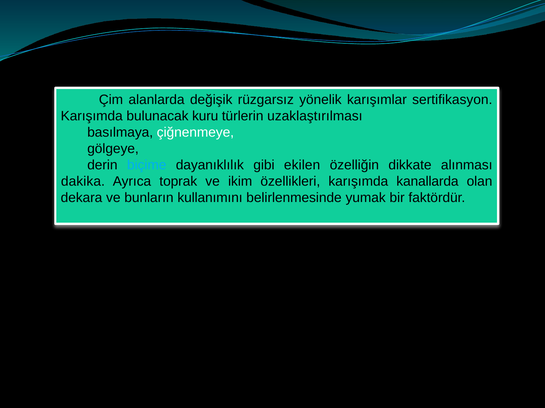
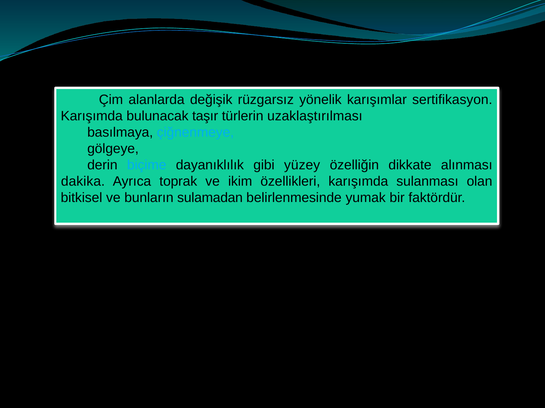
kuru: kuru -> taşır (205, 116)
çiğnenmeye colour: white -> light blue (195, 133)
ekilen: ekilen -> yüzey (302, 165)
kanallarda: kanallarda -> sulanması (427, 182)
dekara: dekara -> bitkisel (82, 198)
kullanımını: kullanımını -> sulamadan (210, 198)
